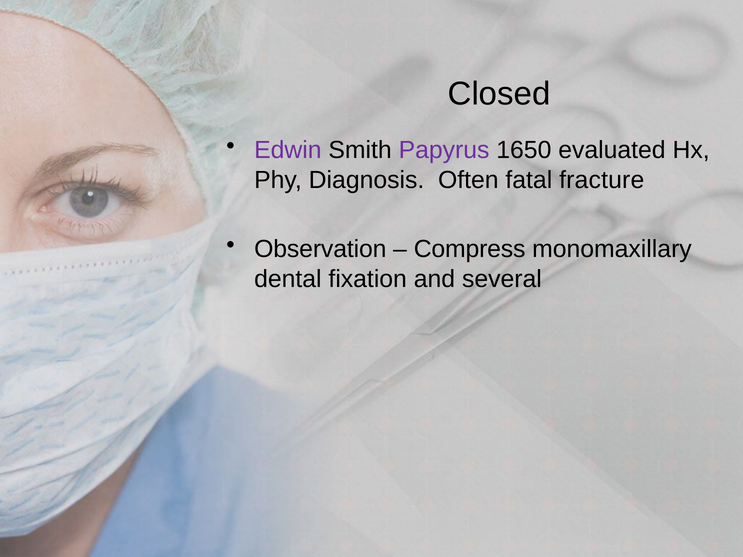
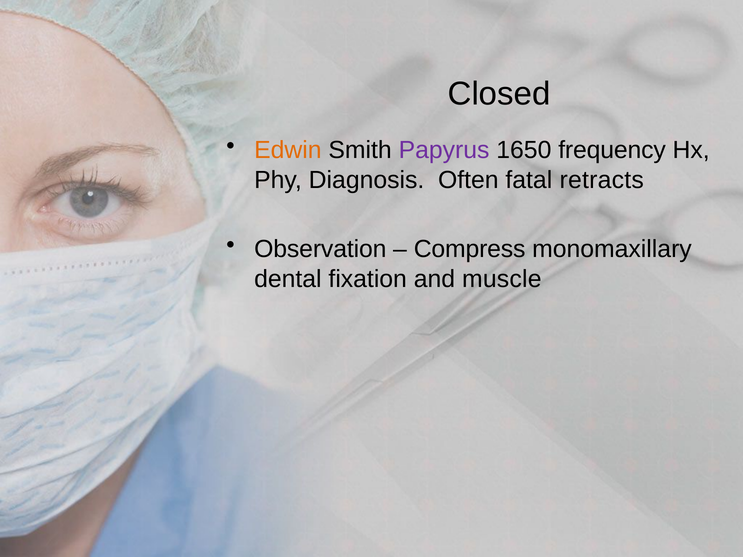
Edwin colour: purple -> orange (288, 150)
evaluated: evaluated -> frequency (612, 150)
fracture: fracture -> retracts (602, 180)
several: several -> muscle (502, 279)
